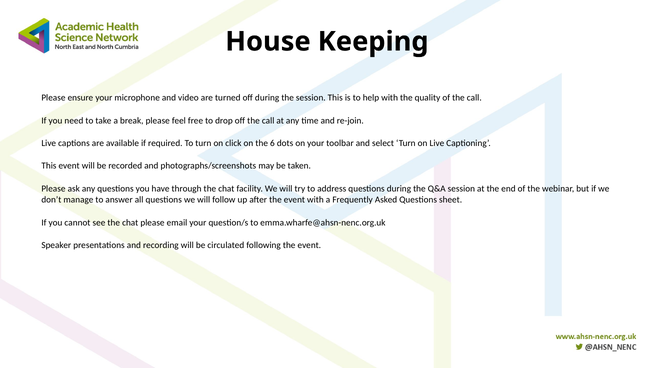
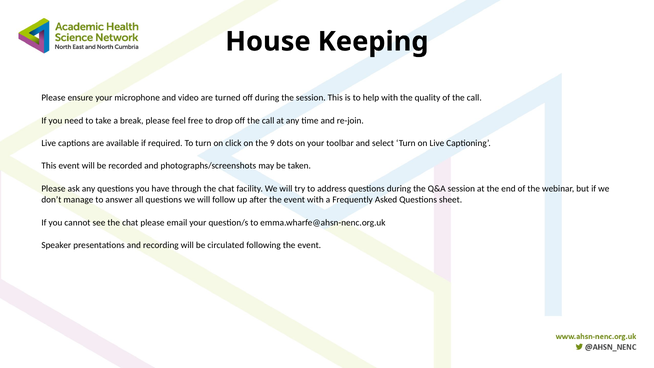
6: 6 -> 9 (272, 143)
